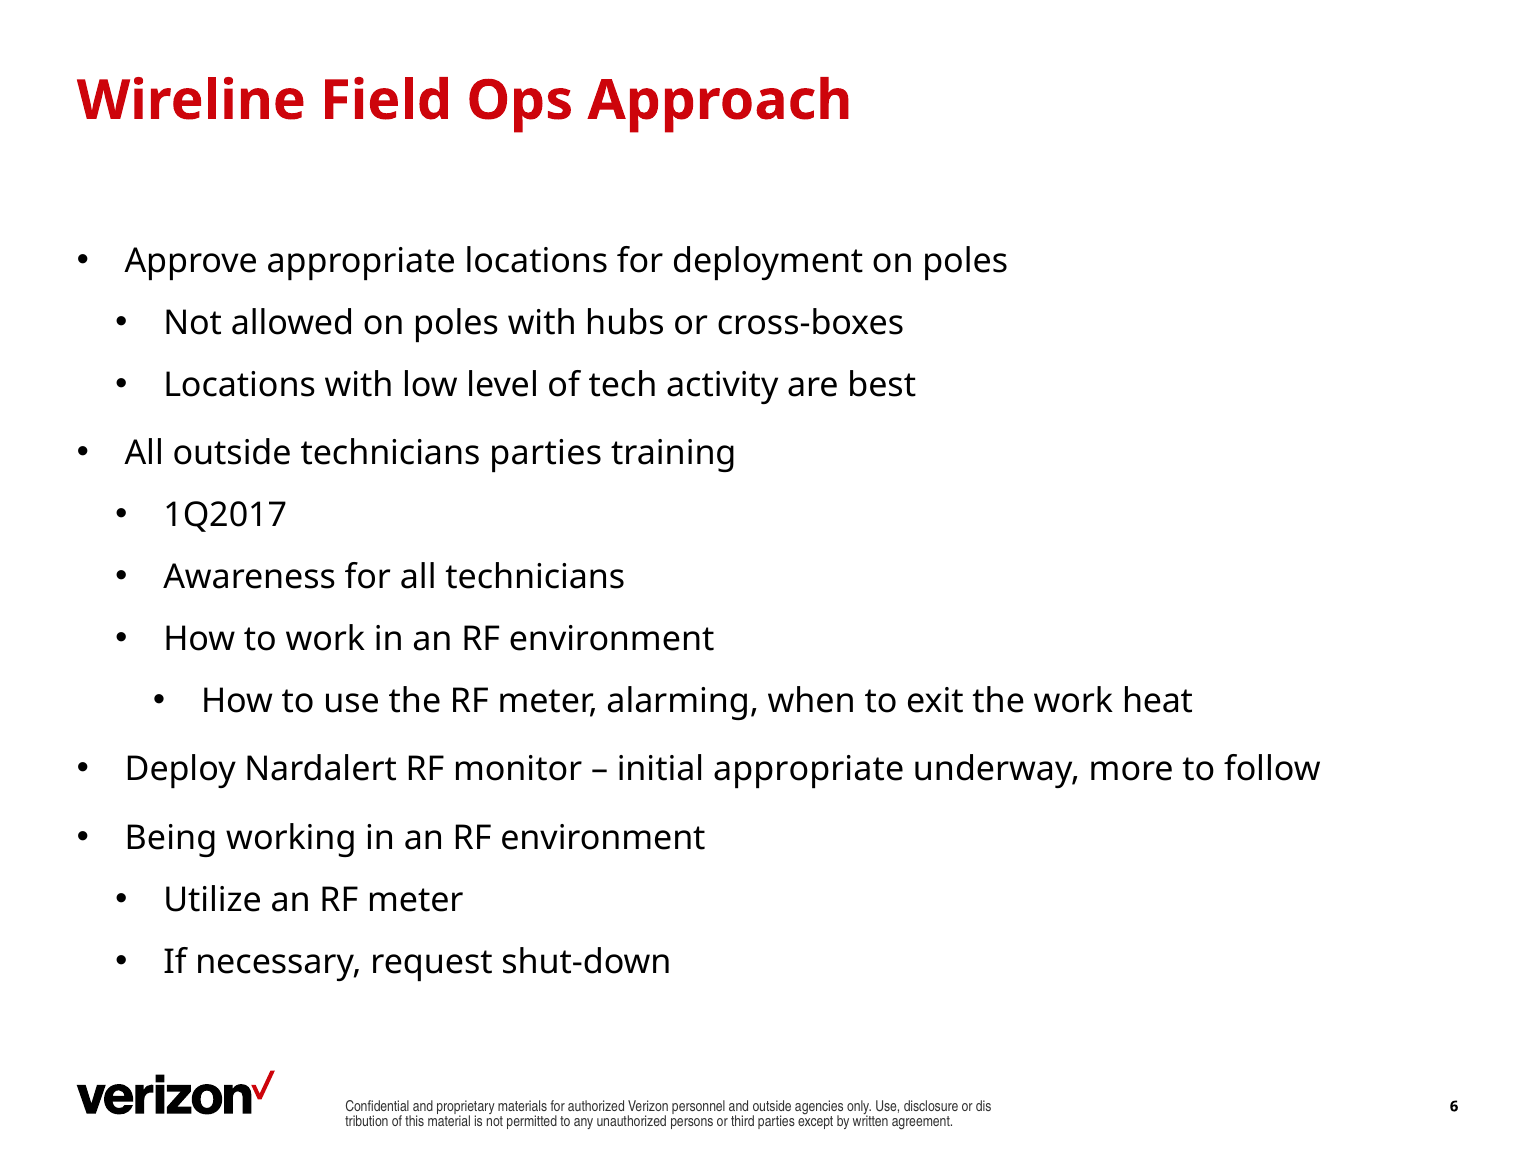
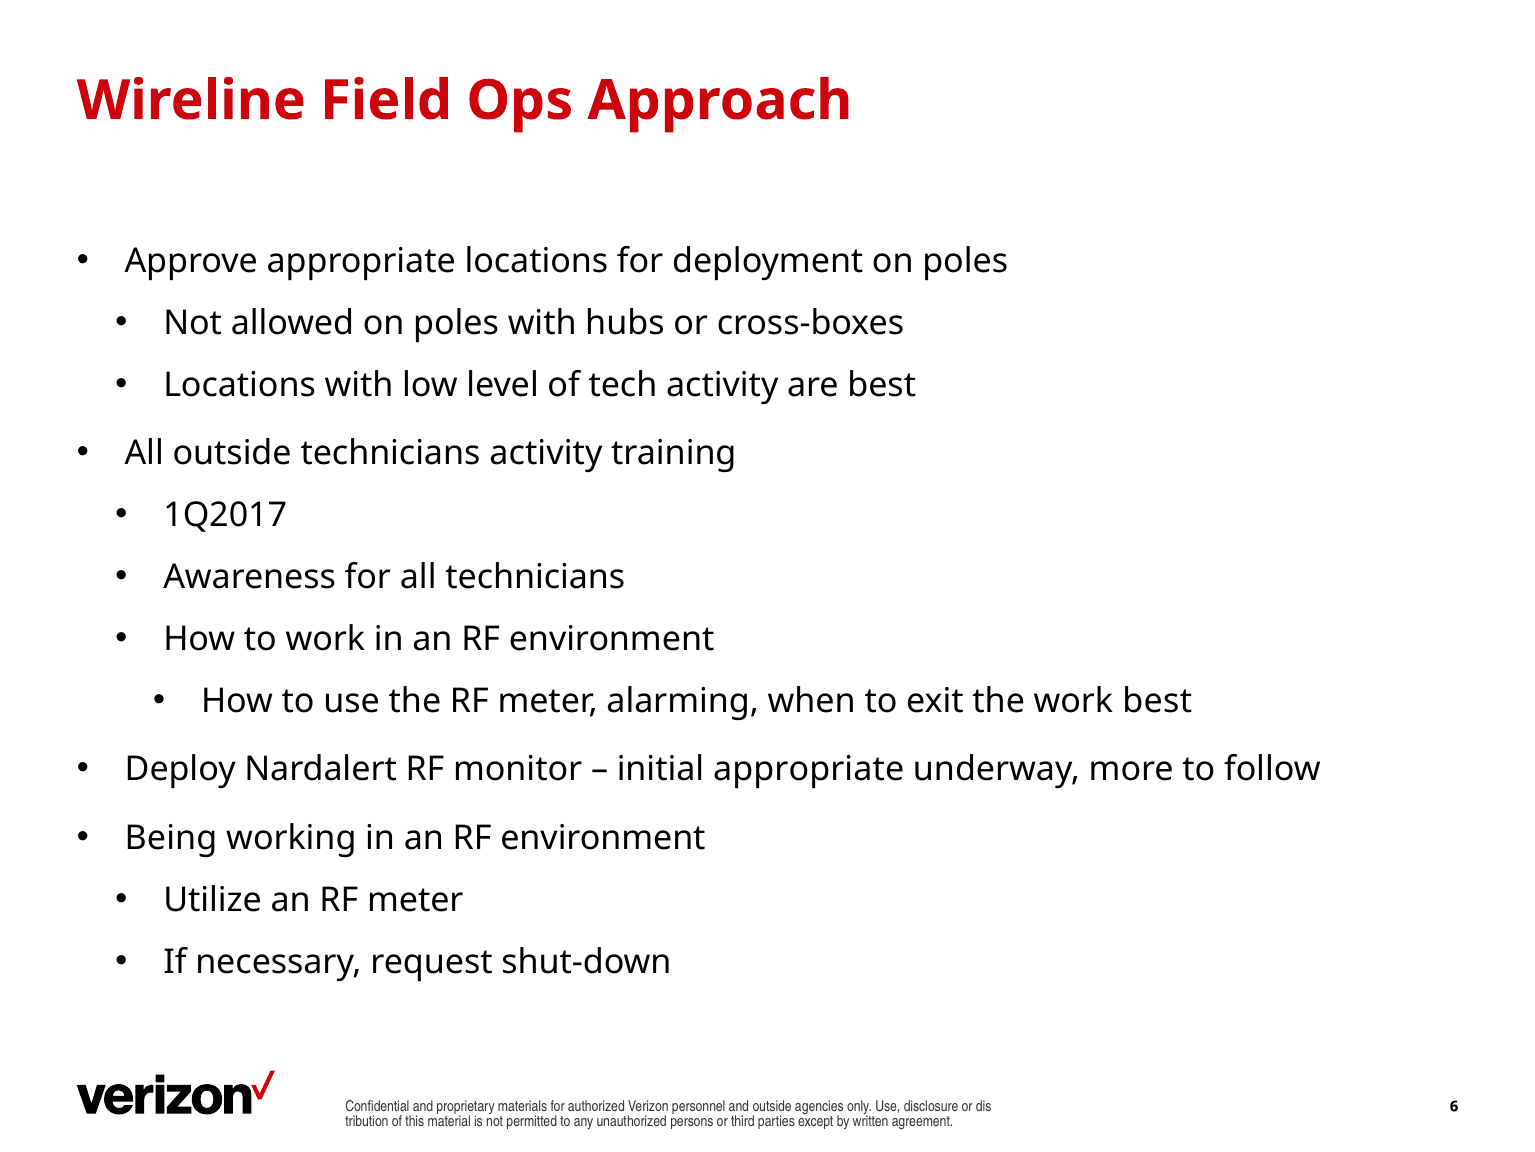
technicians parties: parties -> activity (546, 453)
work heat: heat -> best (1157, 701)
